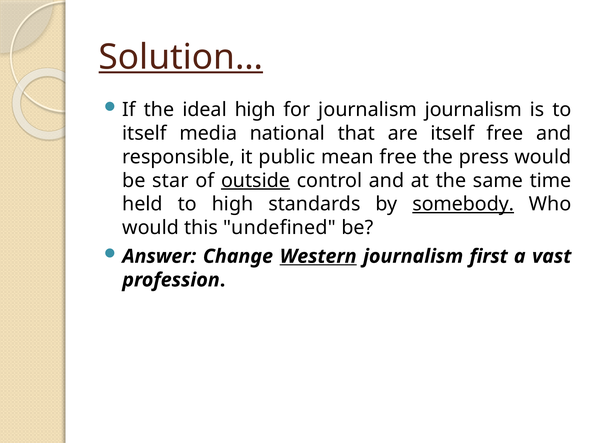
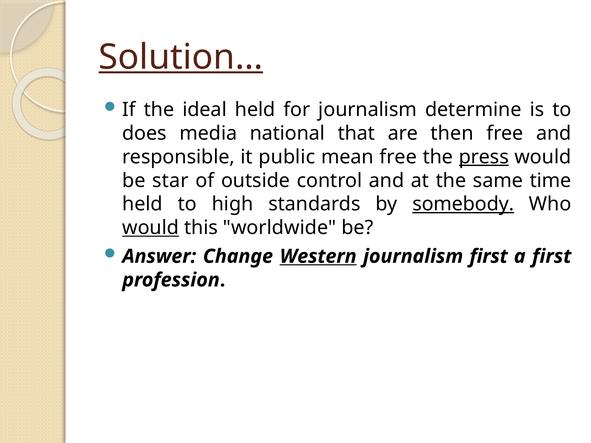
ideal high: high -> held (255, 110)
journalism journalism: journalism -> determine (473, 110)
itself: itself -> does (144, 133)
are itself: itself -> then (452, 133)
press underline: none -> present (484, 157)
outside underline: present -> none (256, 181)
would underline: none -> present (151, 228)
undefined: undefined -> worldwide (280, 228)
a vast: vast -> first (552, 256)
